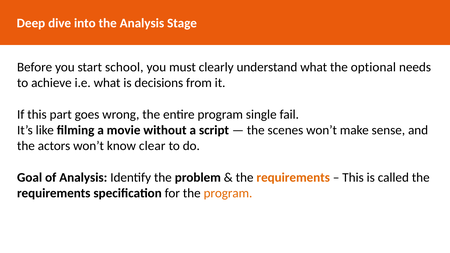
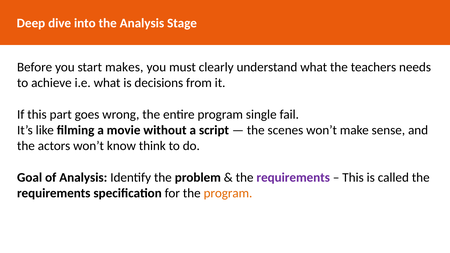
school: school -> makes (124, 67)
optional: optional -> teachers (373, 67)
clear: clear -> think (152, 146)
requirements colour: orange -> purple (293, 177)
